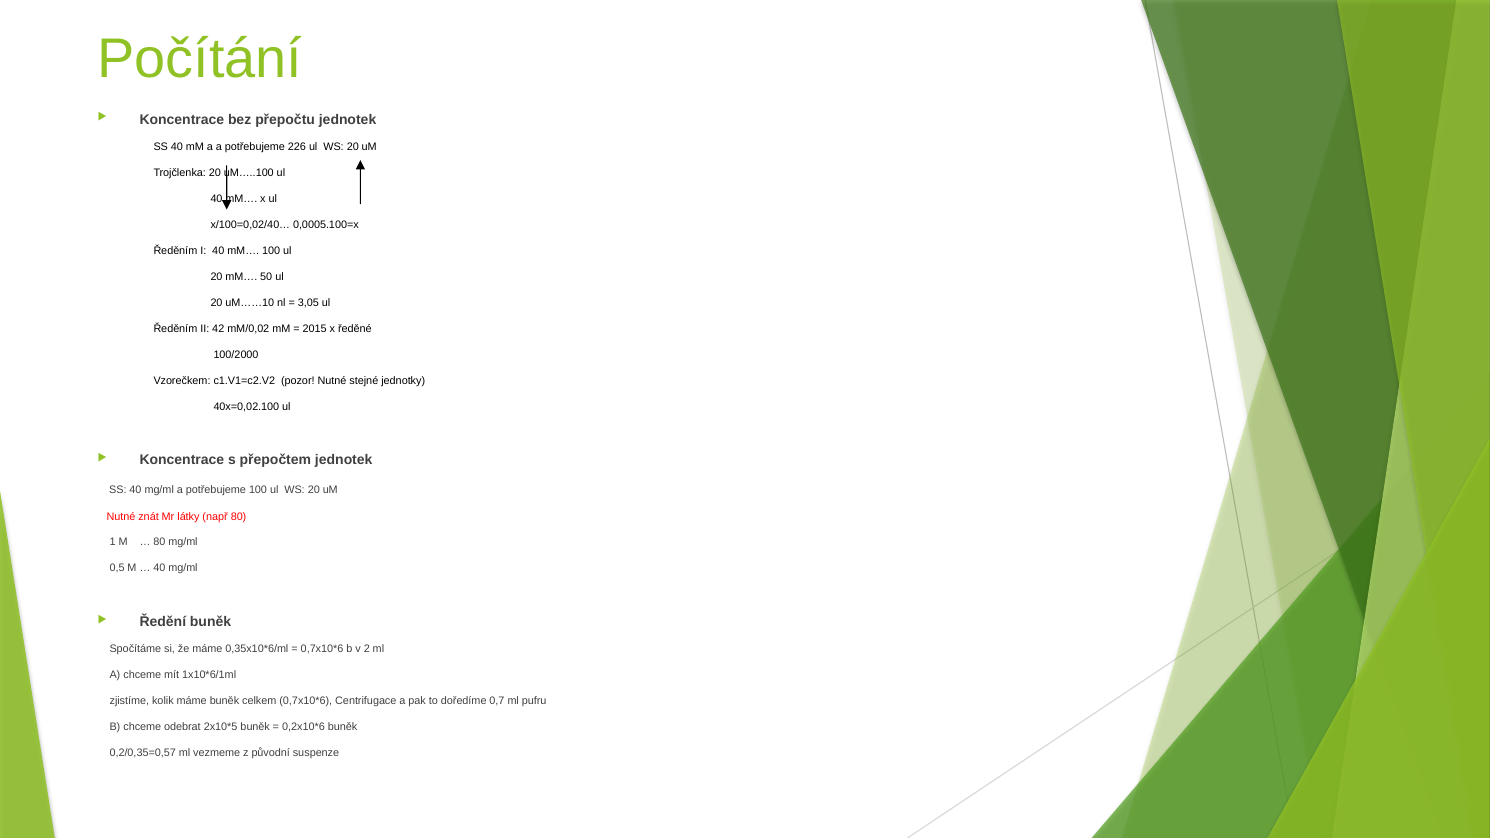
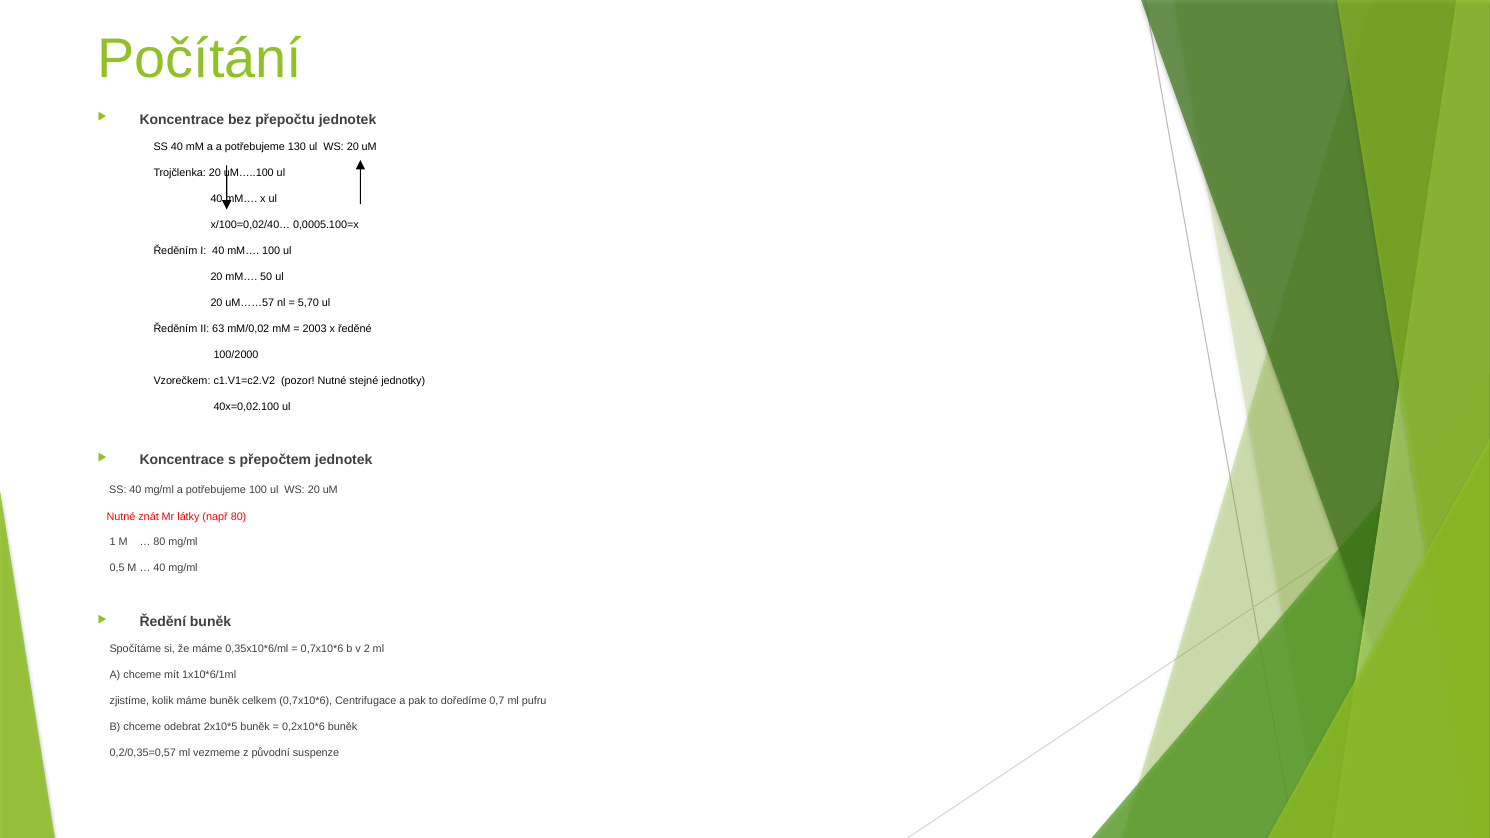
226: 226 -> 130 (297, 147)
uM……10: uM……10 -> uM……57 (250, 303)
3,05: 3,05 -> 5,70 (308, 303)
42: 42 -> 63 (218, 329)
2015: 2015 -> 2003 (315, 329)
